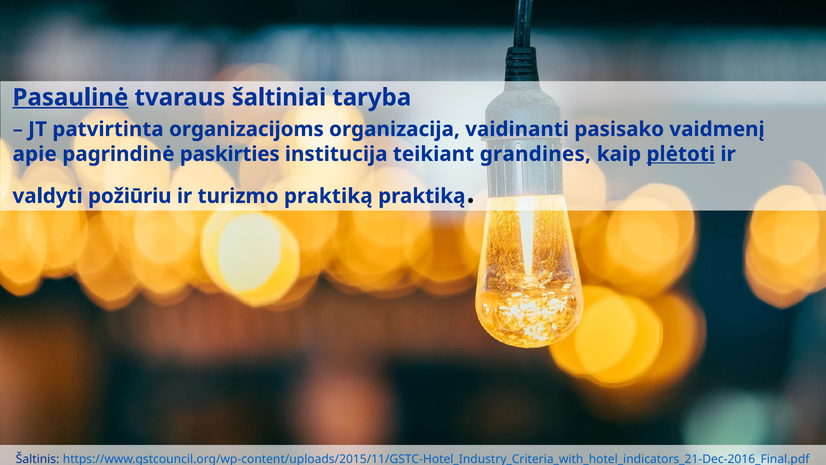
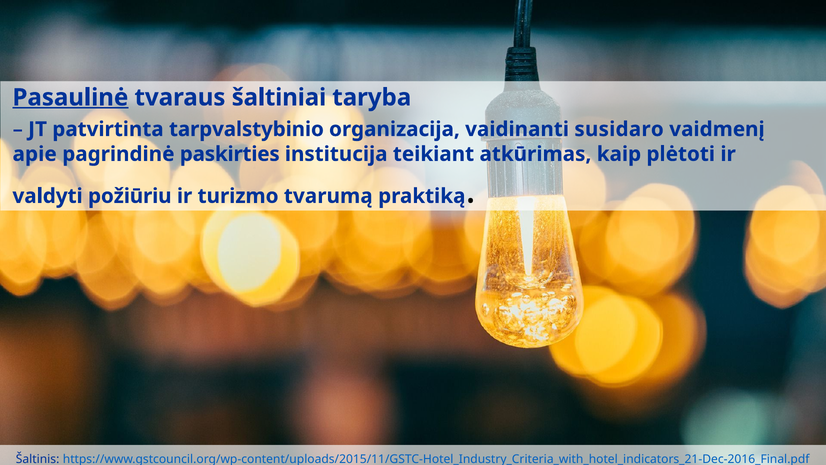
organizacijoms: organizacijoms -> tarpvalstybinio (246, 129)
pasisako: pasisako -> susidaro (619, 129)
grandines: grandines -> atkūrimas (535, 154)
plėtoti underline: present -> none (681, 154)
turizmo praktiką: praktiką -> tvarumą (328, 196)
